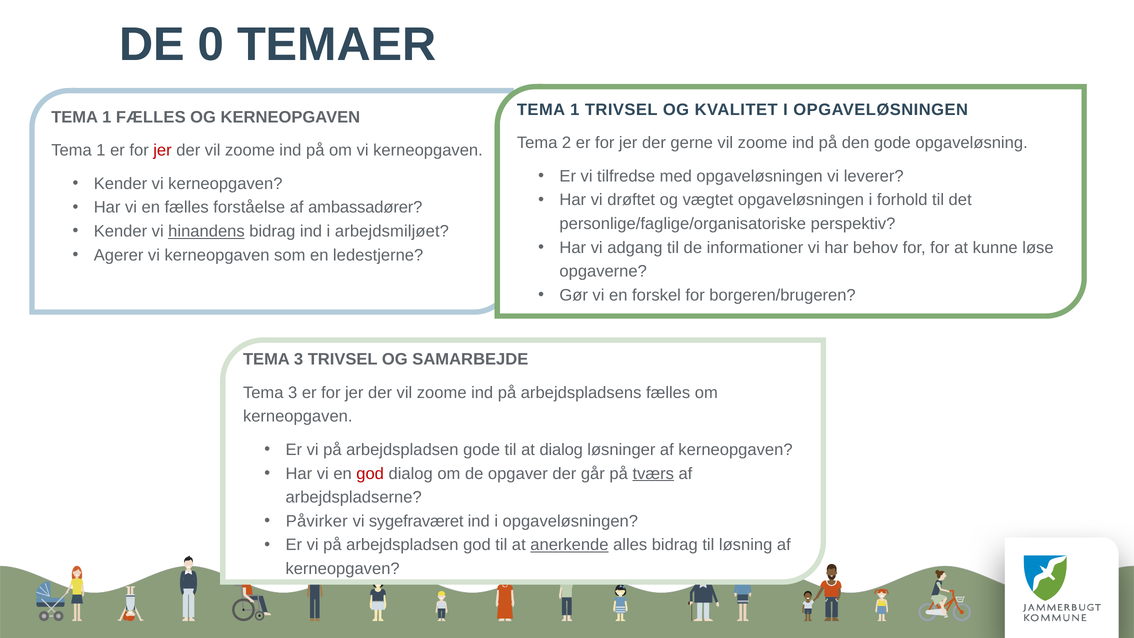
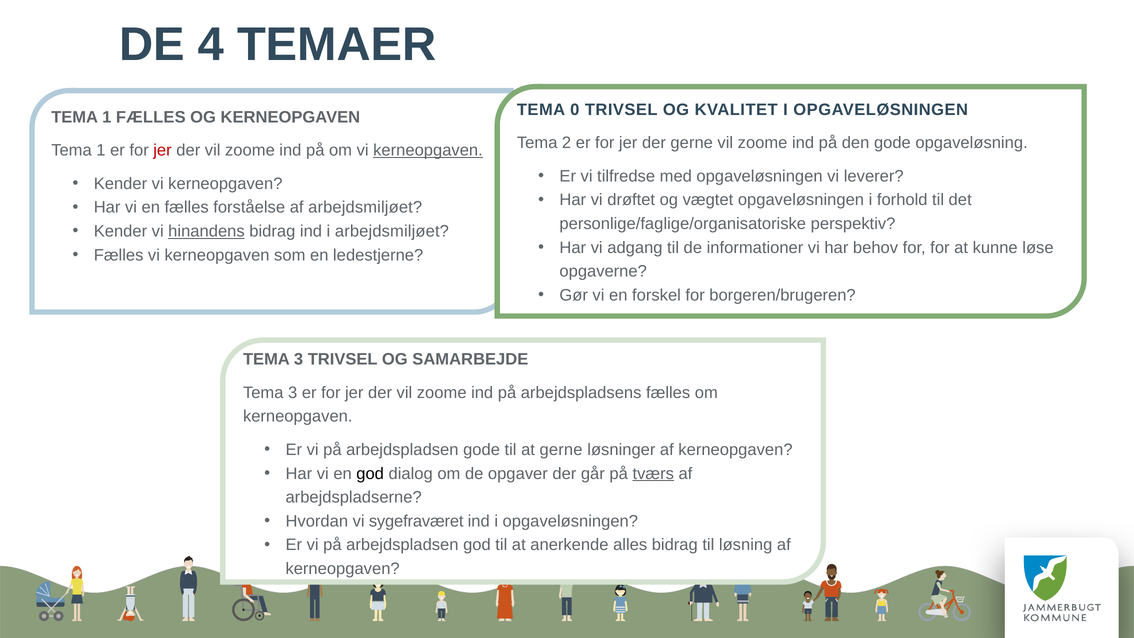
0: 0 -> 4 (211, 45)
1: 1 -> 0 (575, 110)
kerneopgaven underline: none -> present (428, 150)
af ambassadører: ambassadører -> arbejdsmiljøet (365, 207)
Agerer: Agerer -> Fælles (119, 255)
at dialog: dialog -> gerne (561, 450)
god colour: red -> black (370, 473)
Påvirker: Påvirker -> Hvordan (317, 521)
anerkende underline: present -> none (569, 545)
